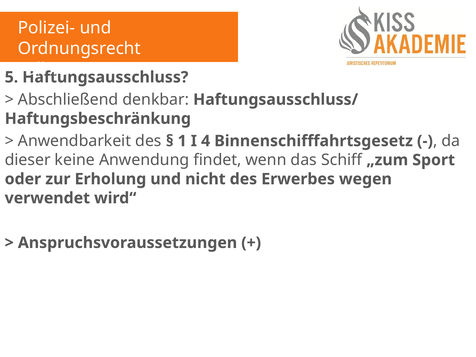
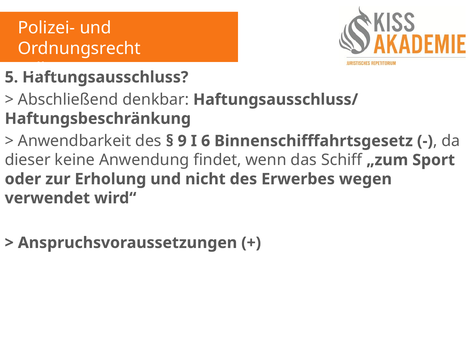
1: 1 -> 9 (182, 141)
4: 4 -> 6 (206, 141)
